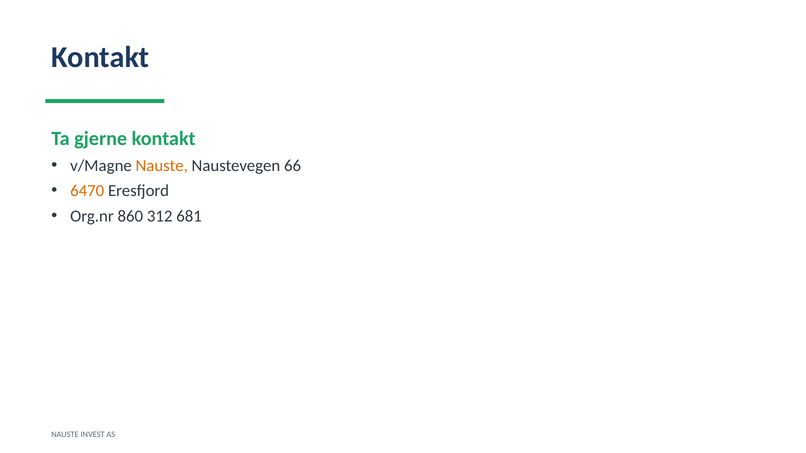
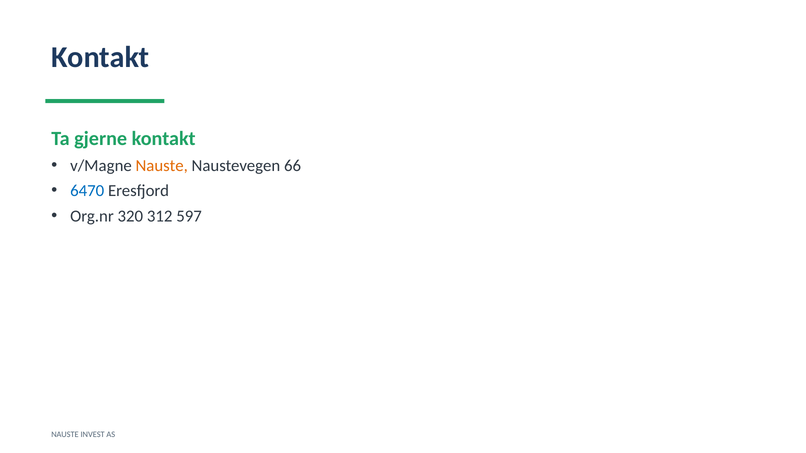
6470 colour: orange -> blue (87, 191)
860: 860 -> 320 (130, 216)
681: 681 -> 597 (189, 216)
